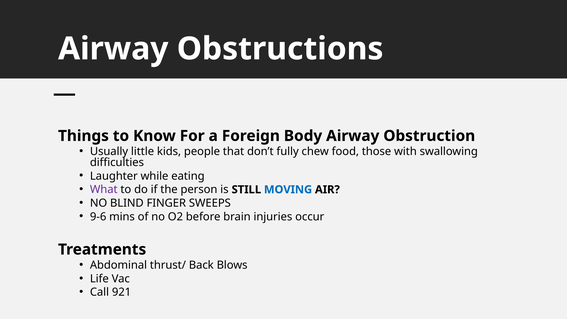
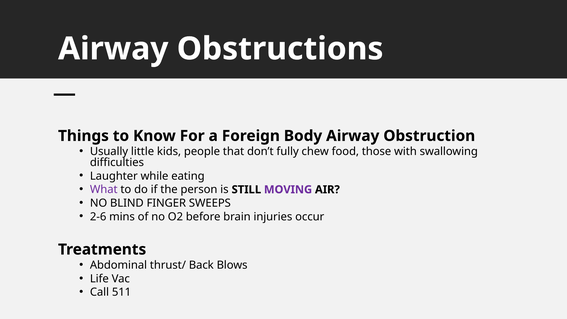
MOVING colour: blue -> purple (288, 190)
9-6: 9-6 -> 2-6 (98, 217)
921: 921 -> 511 (122, 292)
